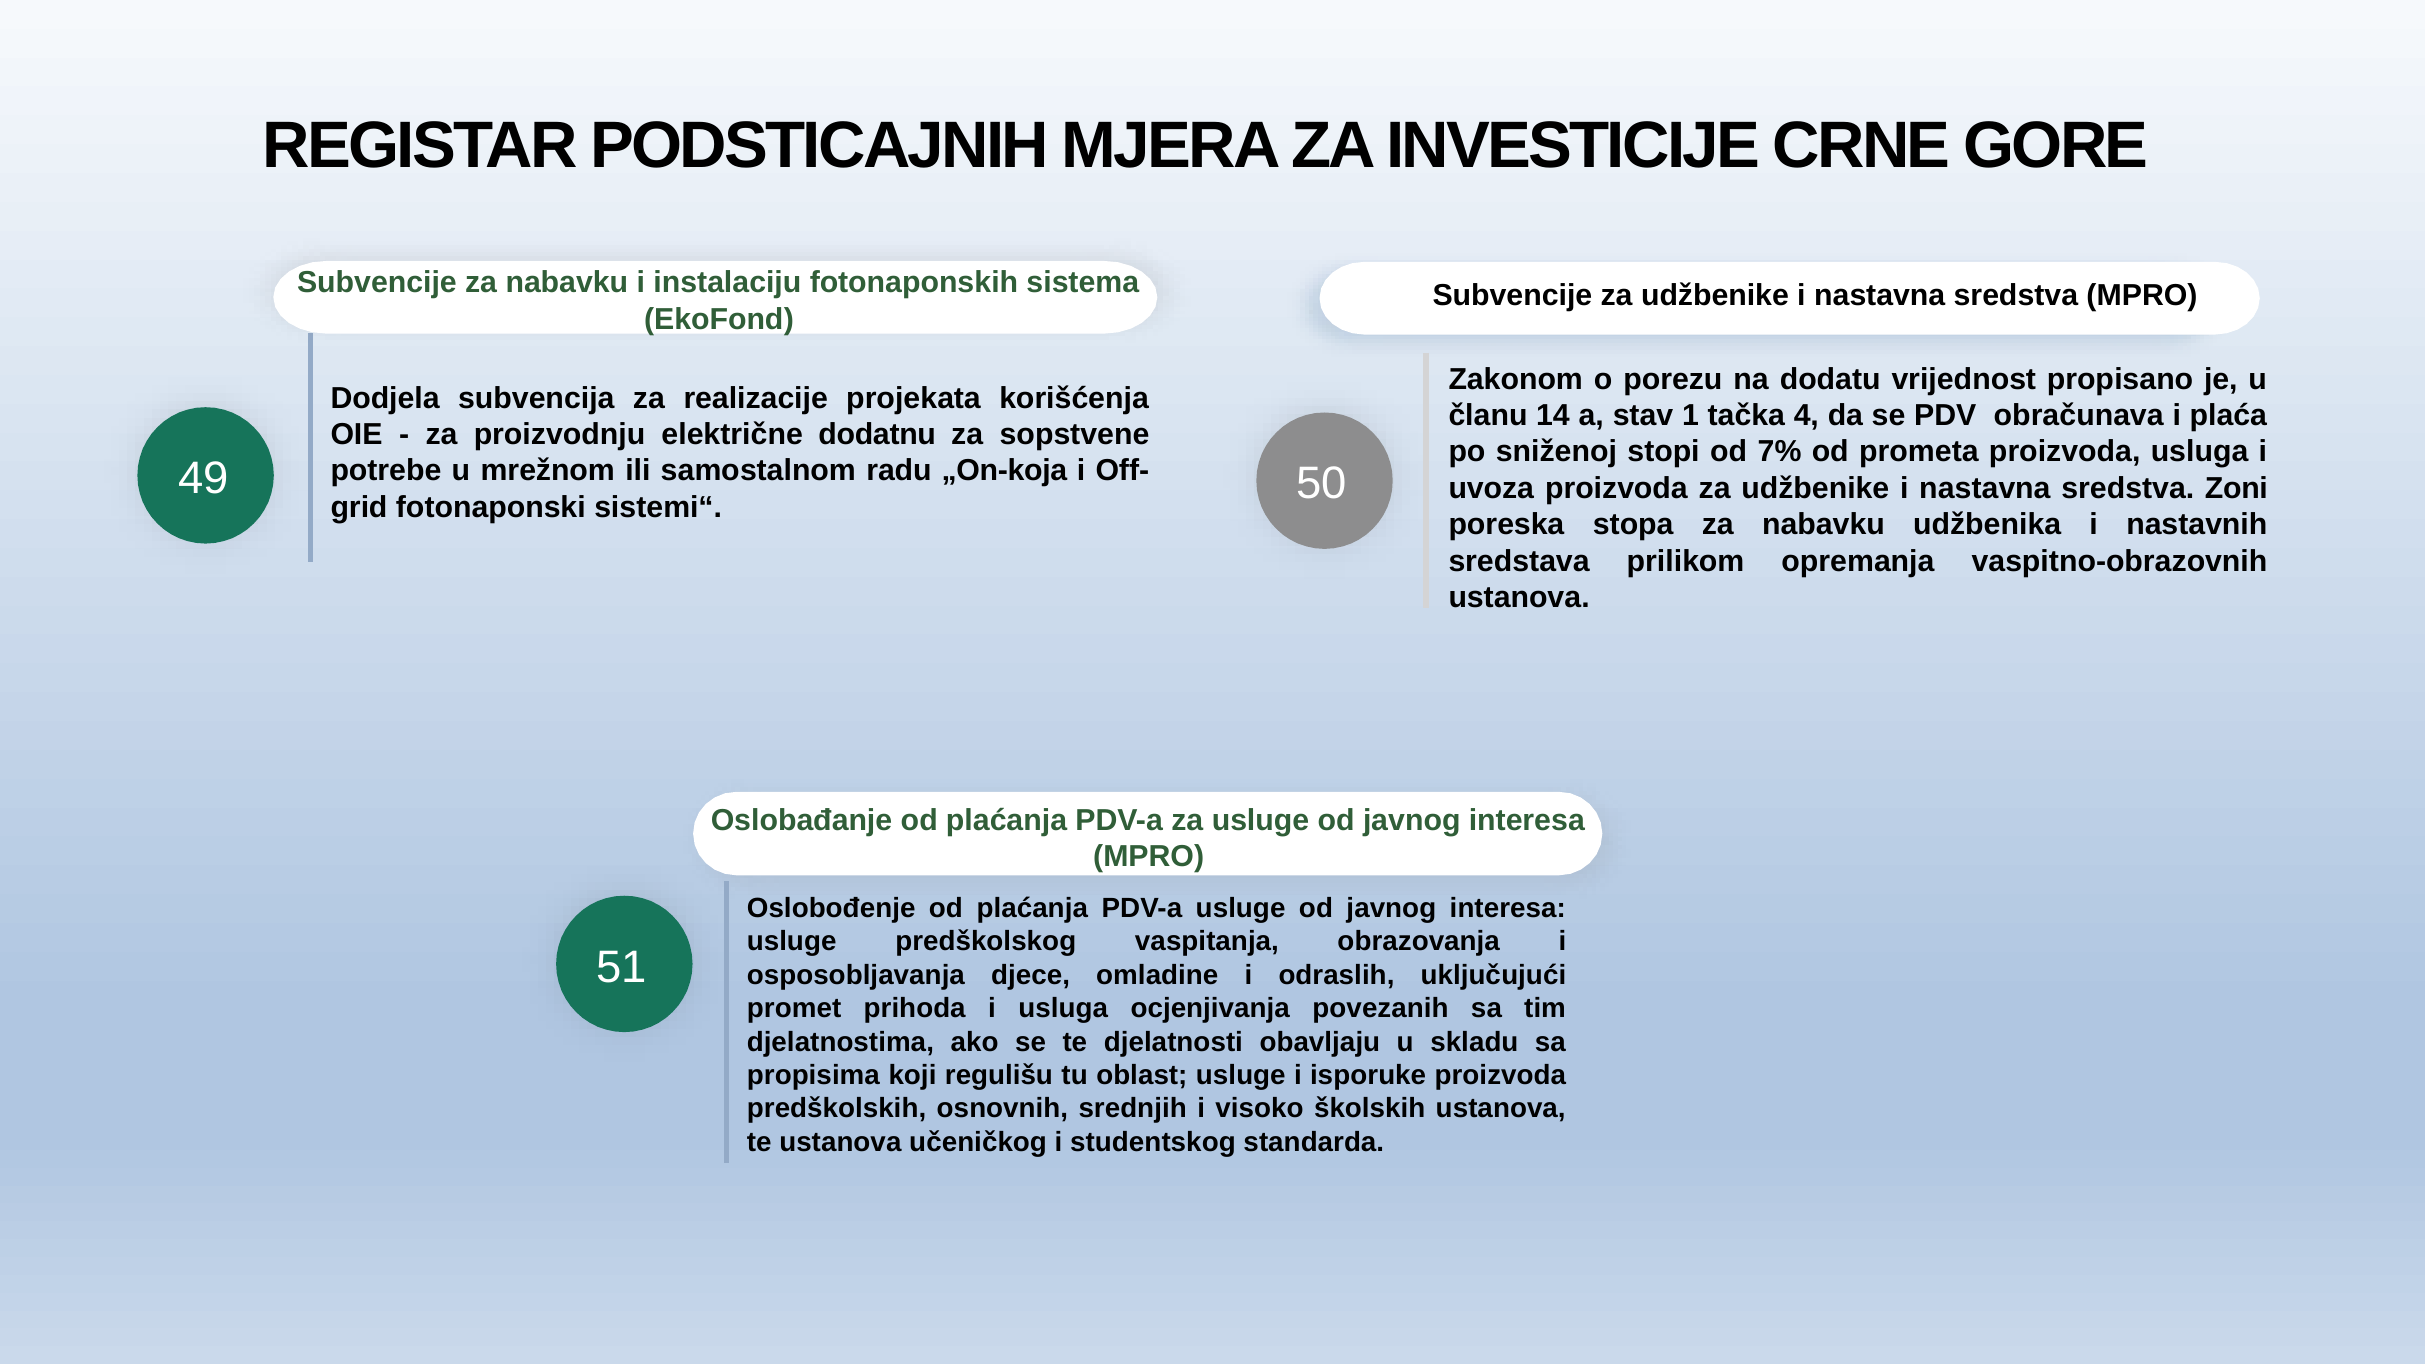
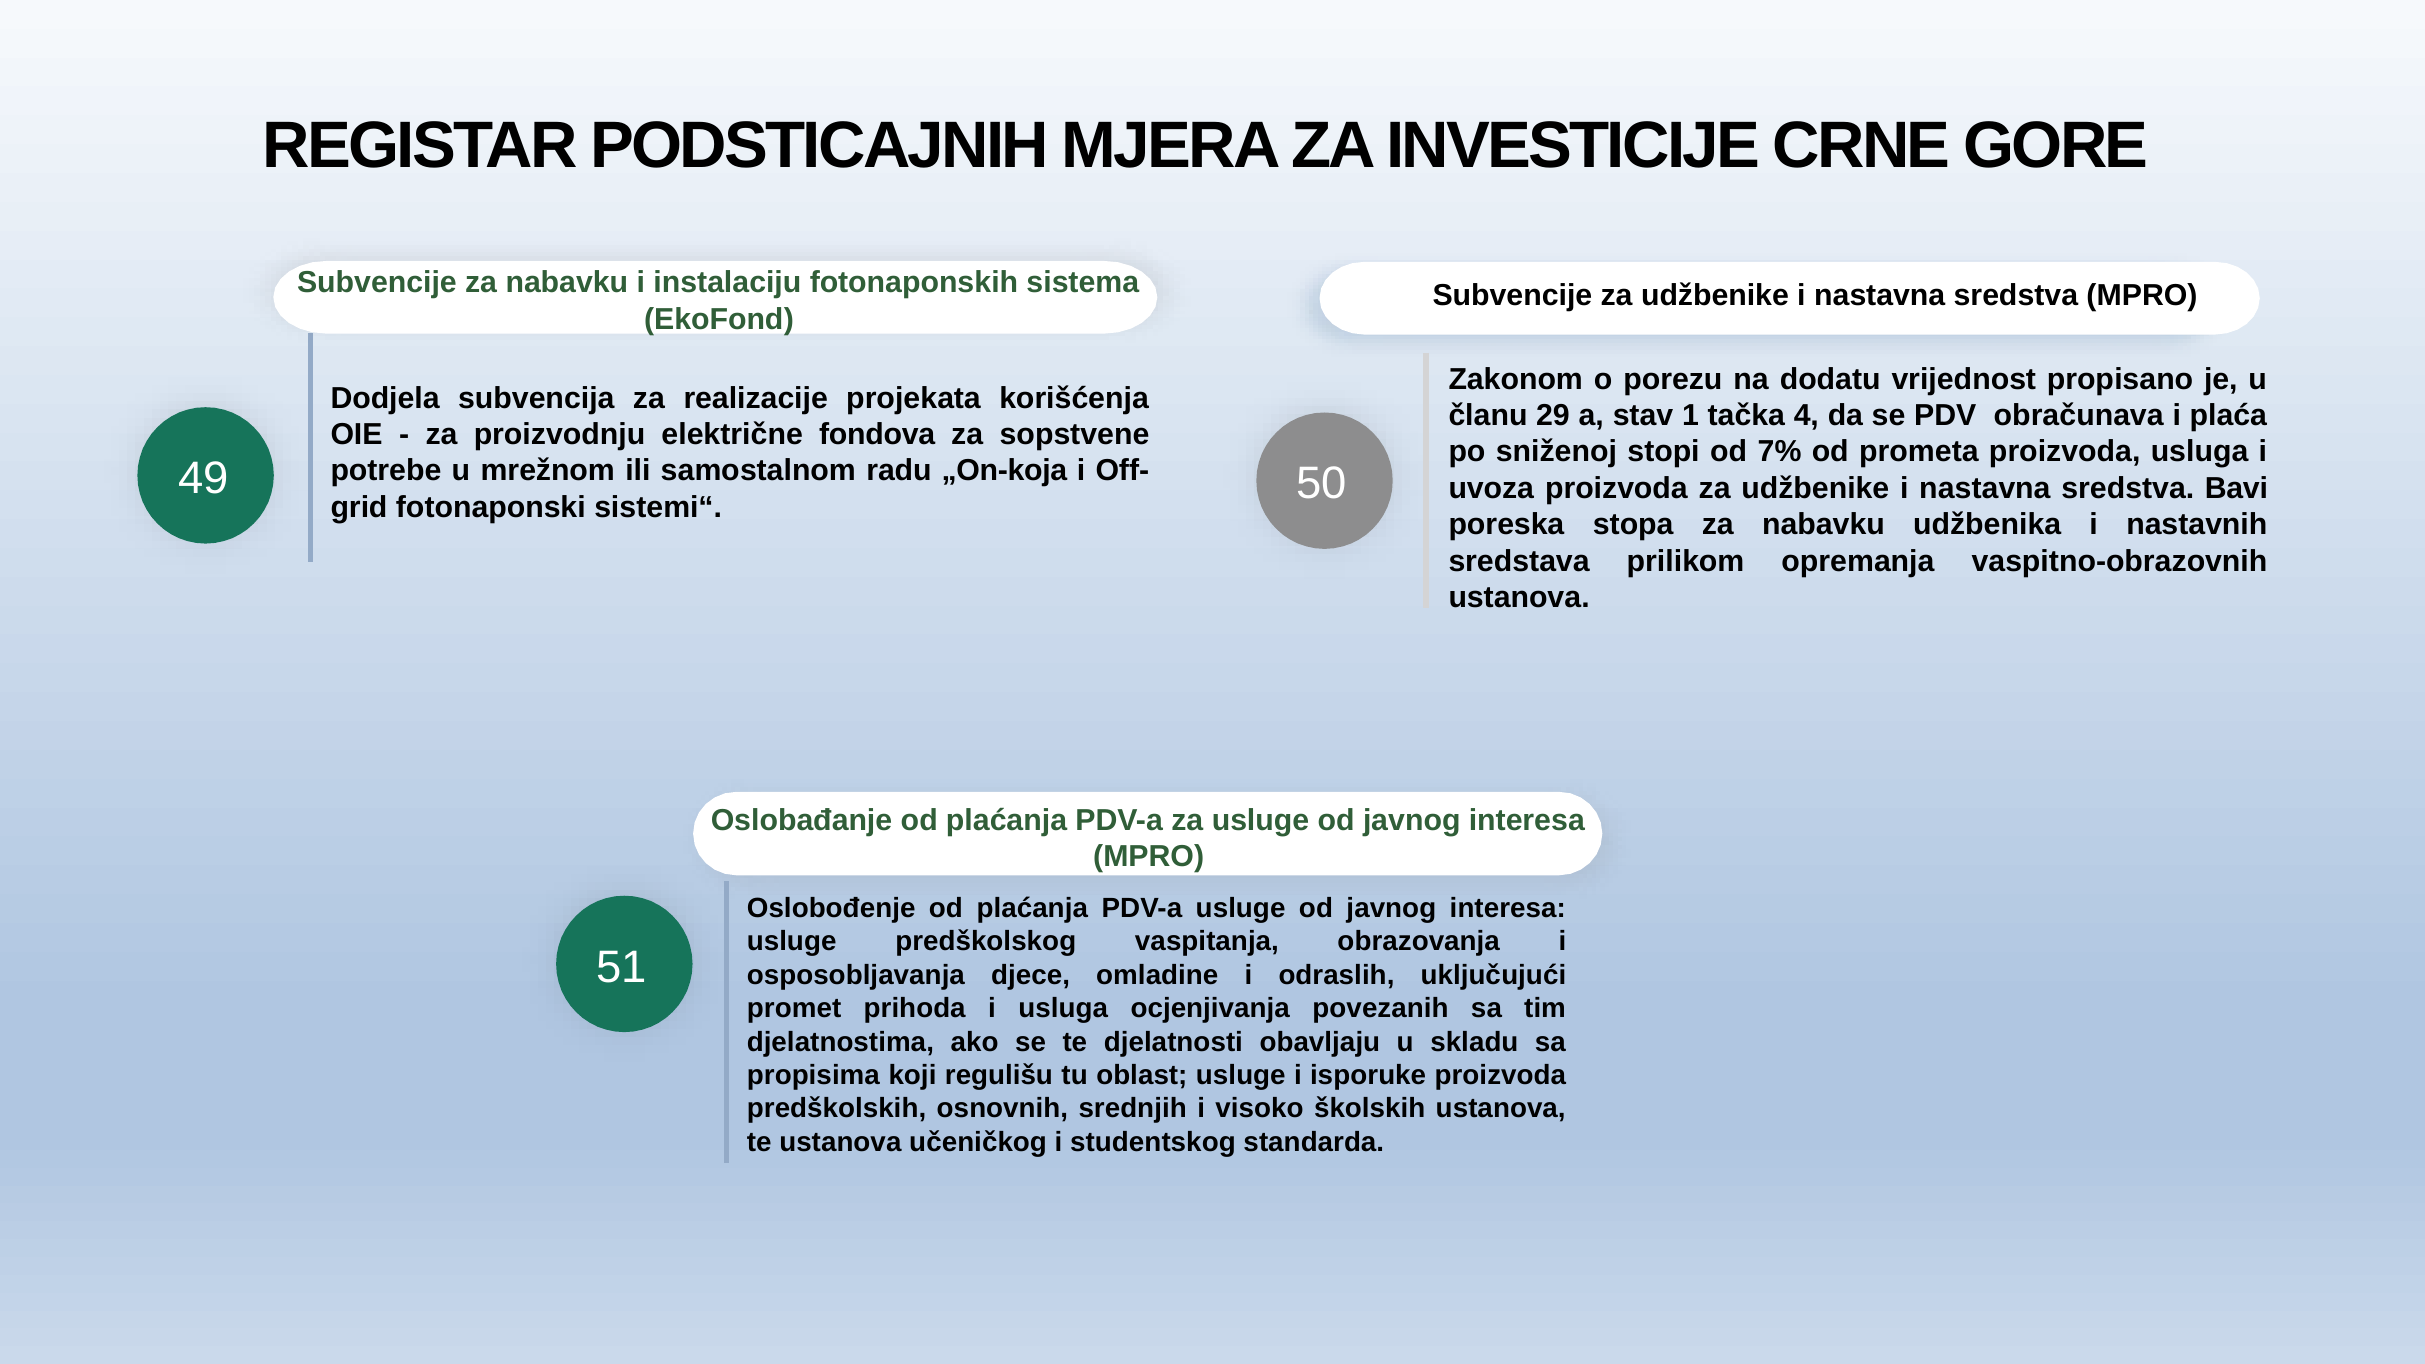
14: 14 -> 29 (1553, 416)
dodatnu: dodatnu -> fondova (877, 435)
Zoni: Zoni -> Bavi (2236, 488)
